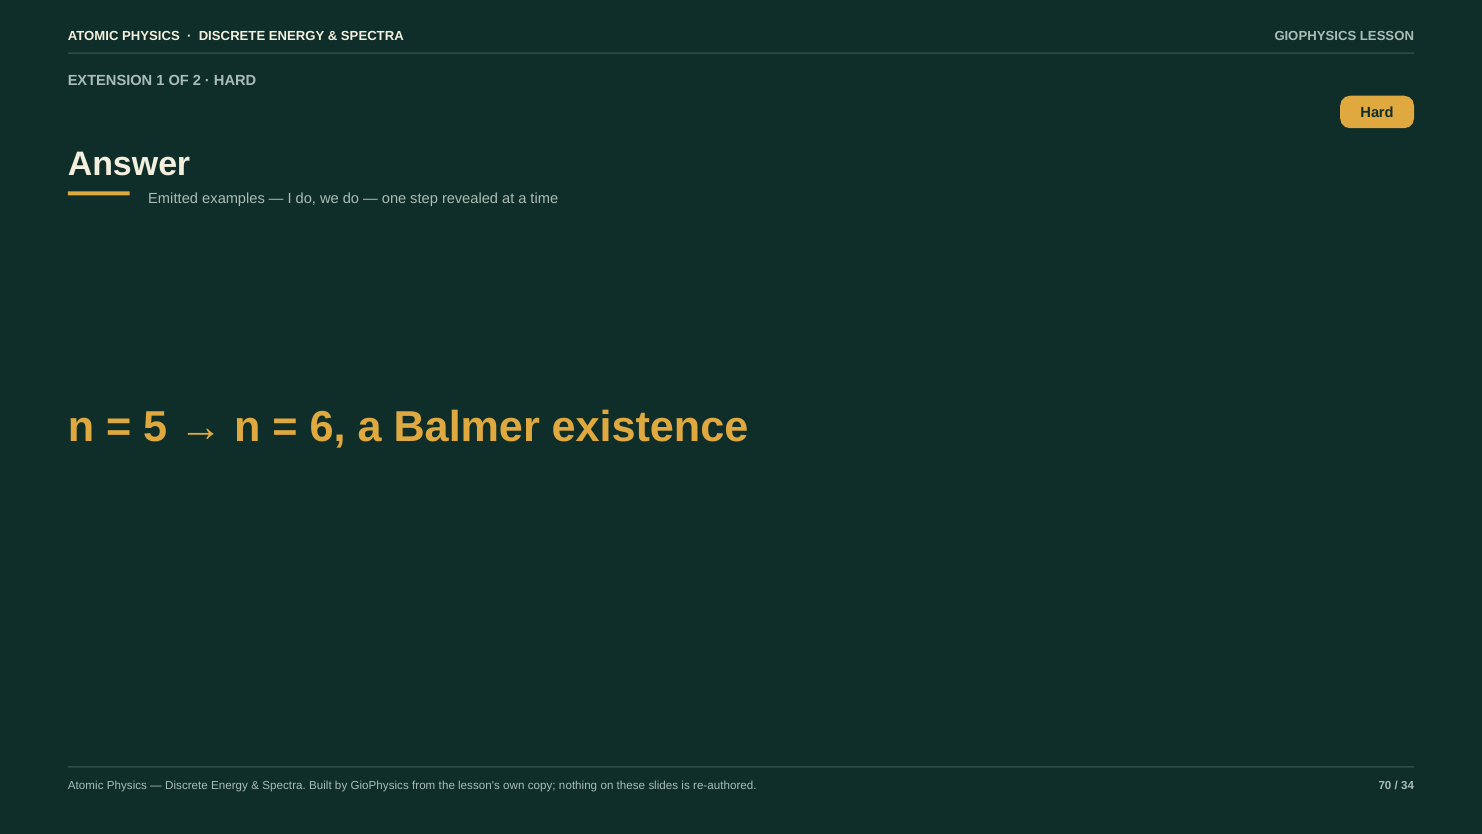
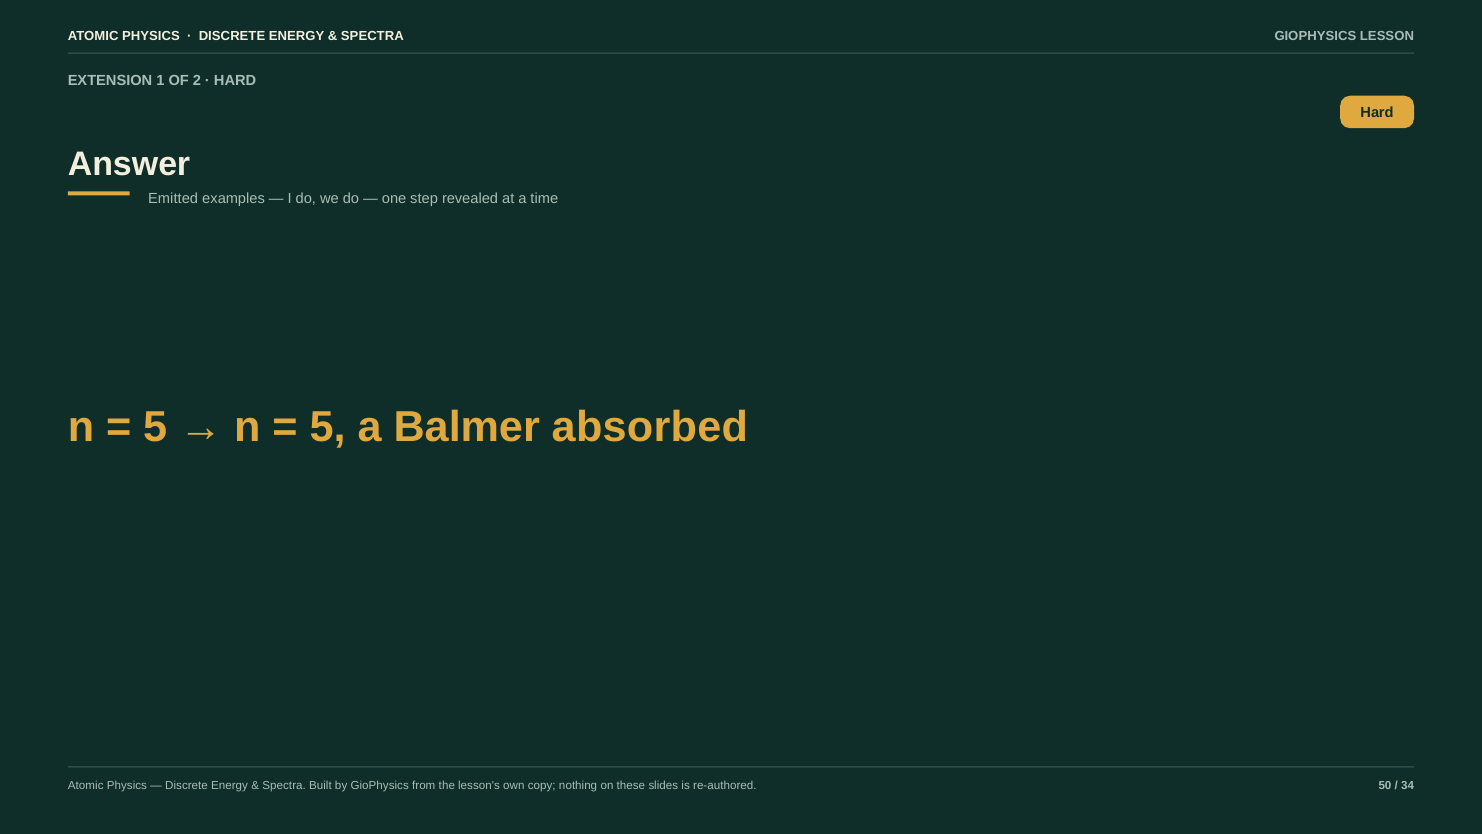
6: 6 -> 5 (328, 427)
existence: existence -> absorbed (650, 427)
70: 70 -> 50 (1385, 786)
